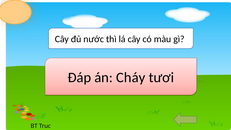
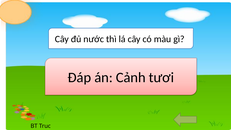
Cháy: Cháy -> Cảnh (131, 77)
